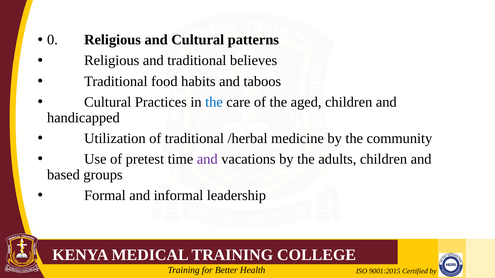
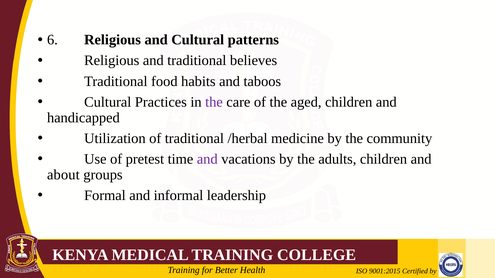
0: 0 -> 6 (52, 40)
the colour: blue -> purple (214, 102)
based: based -> about (63, 175)
